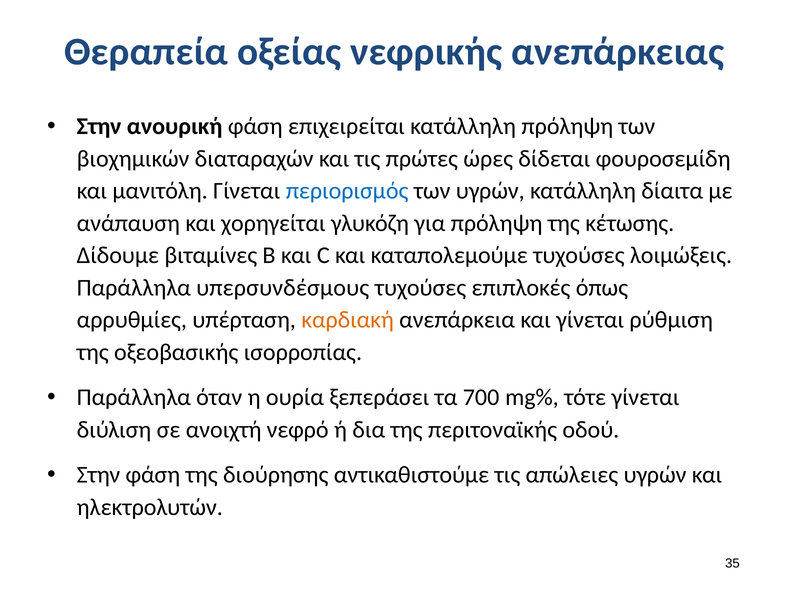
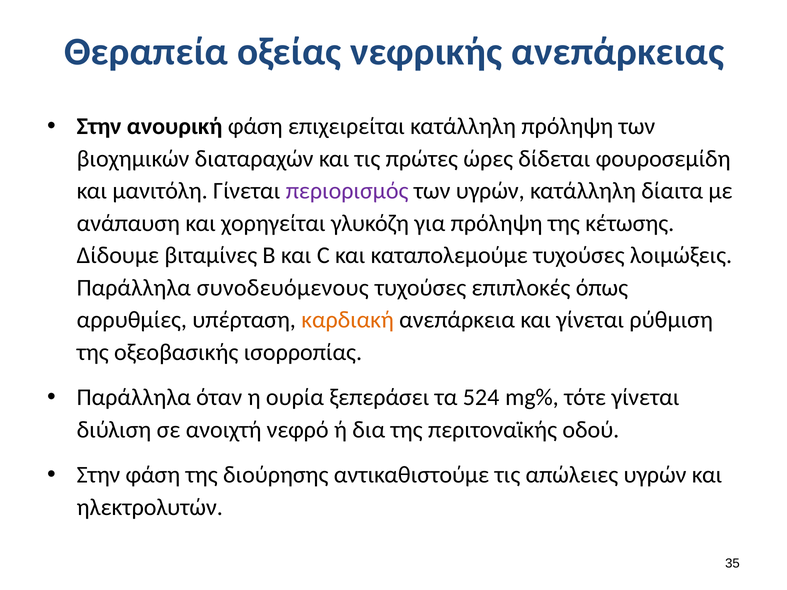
περιορισμός colour: blue -> purple (347, 191)
υπερσυνδέσμους: υπερσυνδέσμους -> συνοδευόμενους (283, 288)
700: 700 -> 524 (481, 398)
